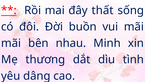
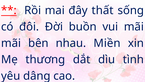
Minh: Minh -> Miền (107, 43)
